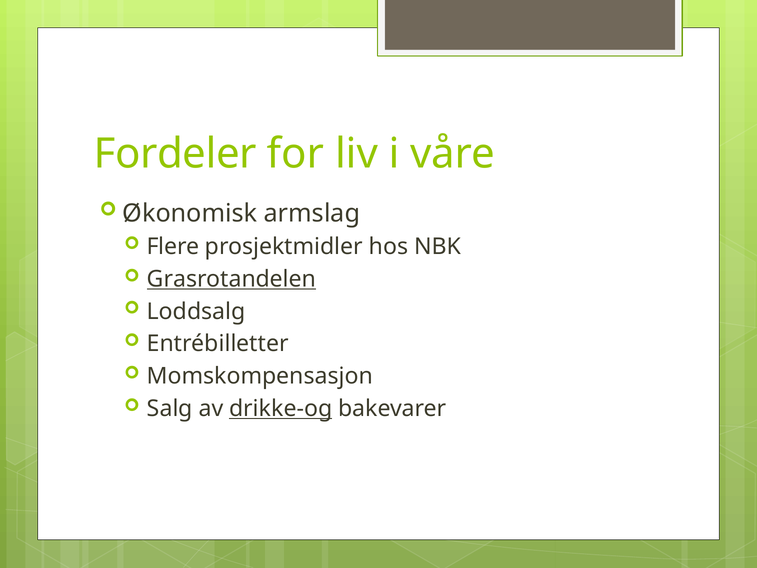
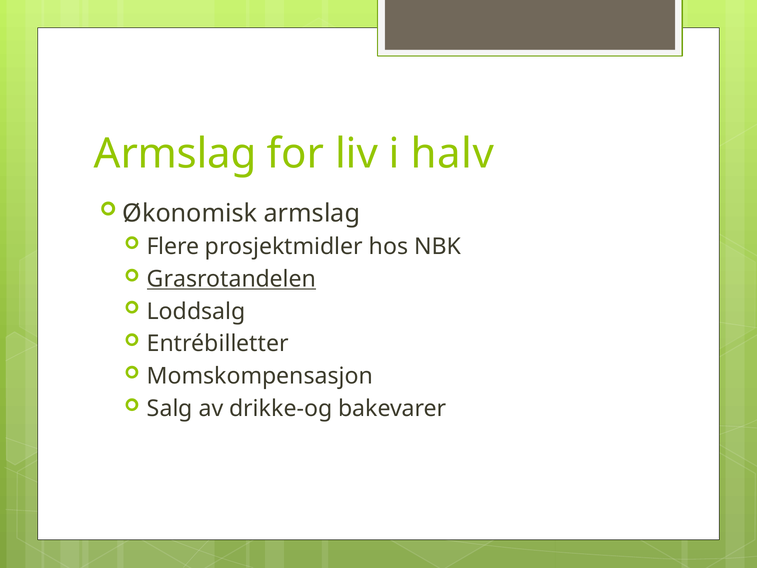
Fordeler: Fordeler -> Armslag (175, 154)
våre: våre -> halv (452, 154)
drikke-og underline: present -> none (281, 408)
